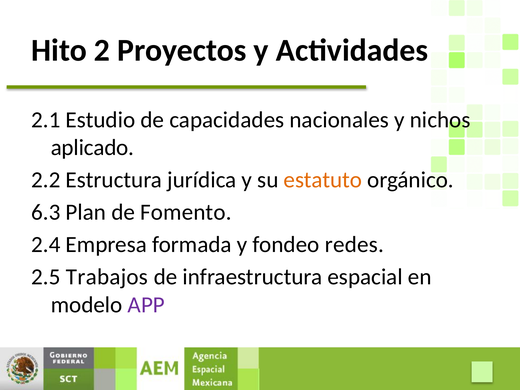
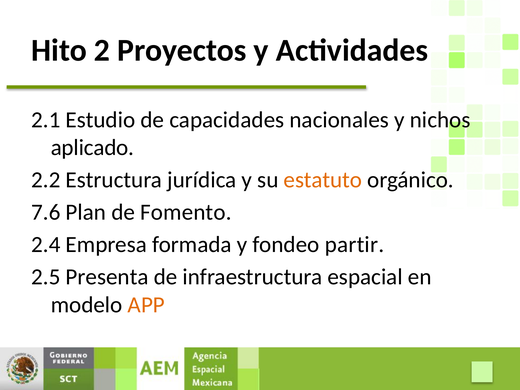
6.3: 6.3 -> 7.6 (46, 212)
redes: redes -> partir (354, 245)
Trabajos: Trabajos -> Presenta (107, 277)
APP colour: purple -> orange (146, 305)
